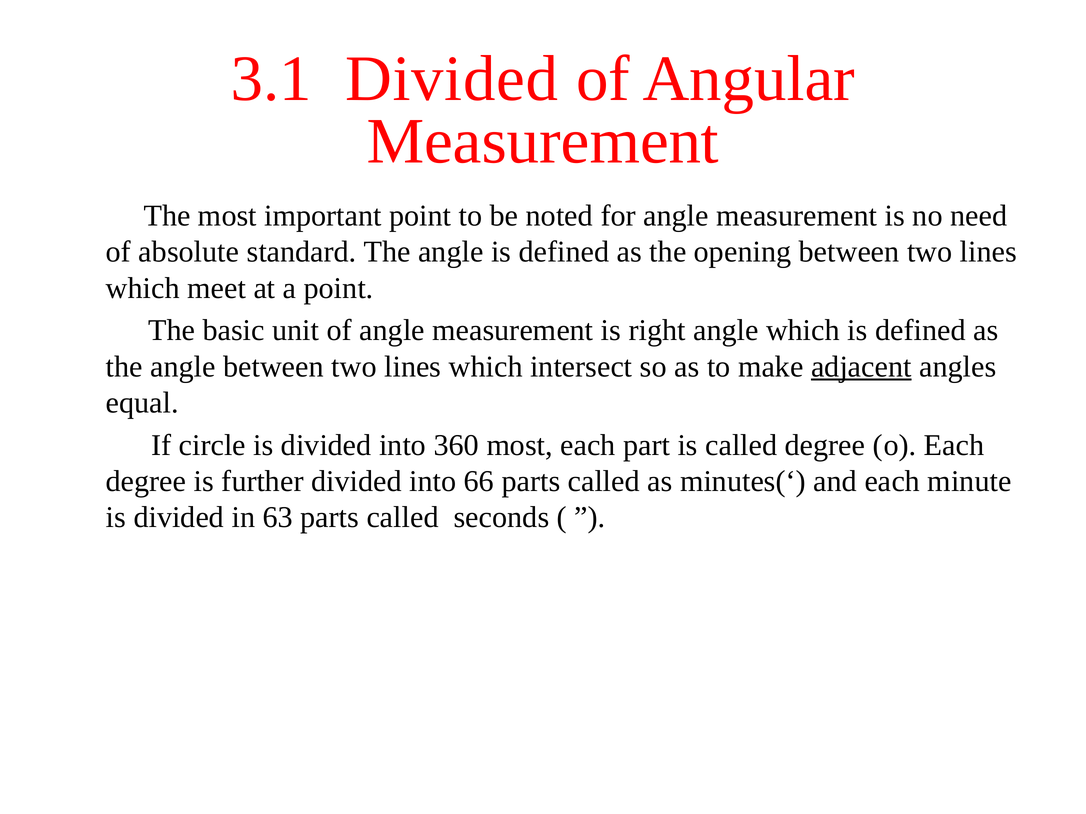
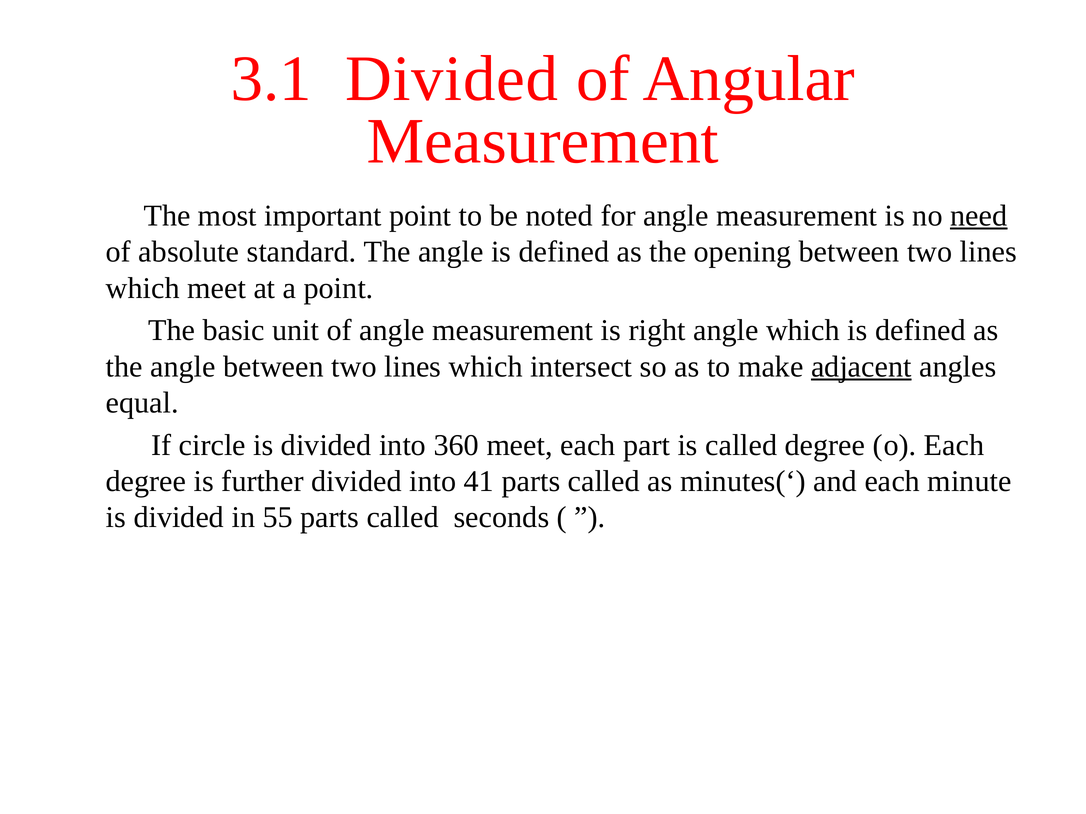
need underline: none -> present (979, 216)
360 most: most -> meet (520, 445)
66: 66 -> 41 (479, 482)
63: 63 -> 55 (278, 518)
